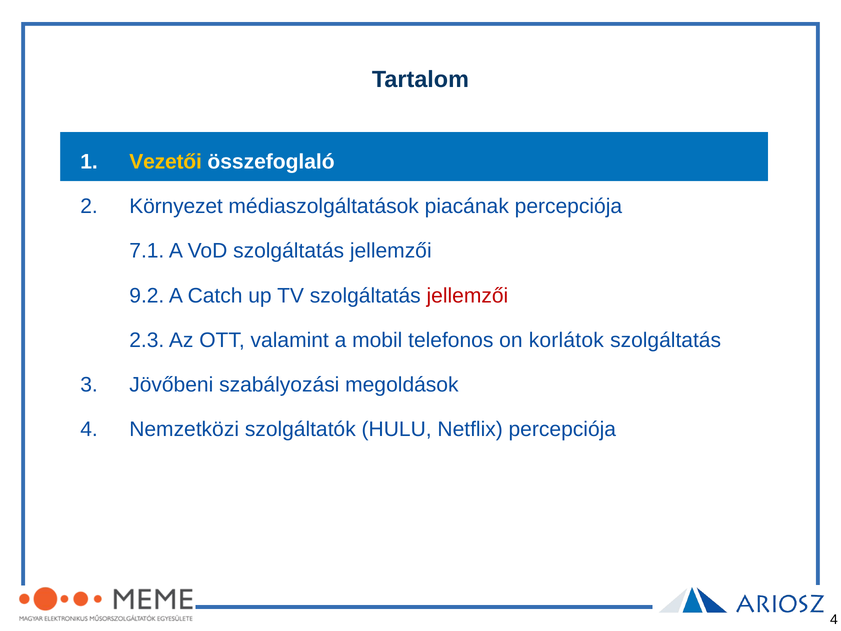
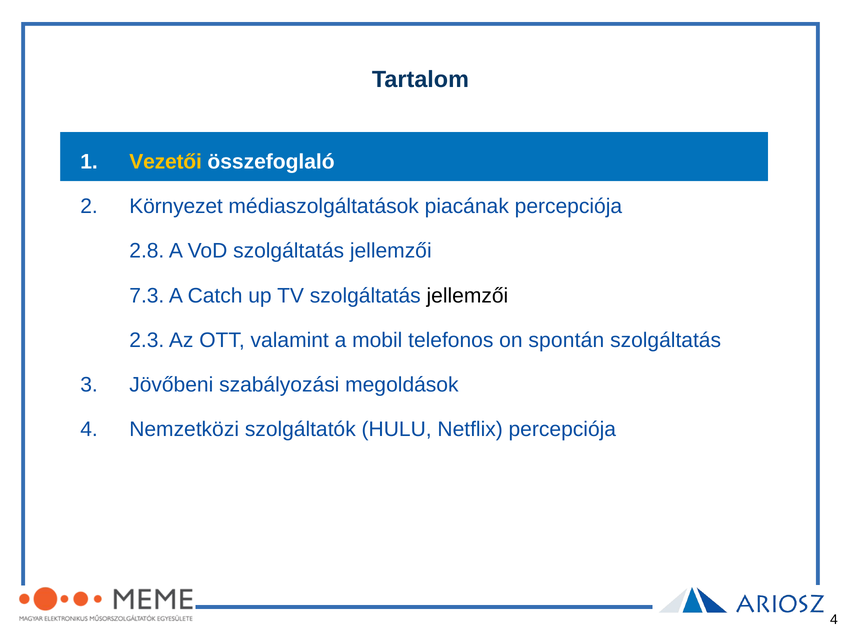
7.1: 7.1 -> 2.8 (147, 251)
9.2: 9.2 -> 7.3 (147, 296)
jellemzői colour: red -> black (467, 296)
korlátok: korlátok -> spontán (566, 340)
